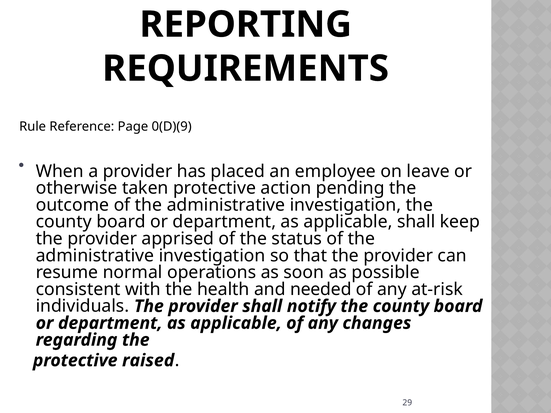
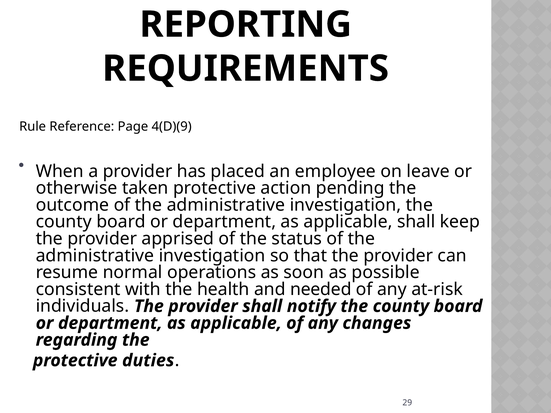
0(D)(9: 0(D)(9 -> 4(D)(9 (172, 127)
raised: raised -> duties (148, 361)
